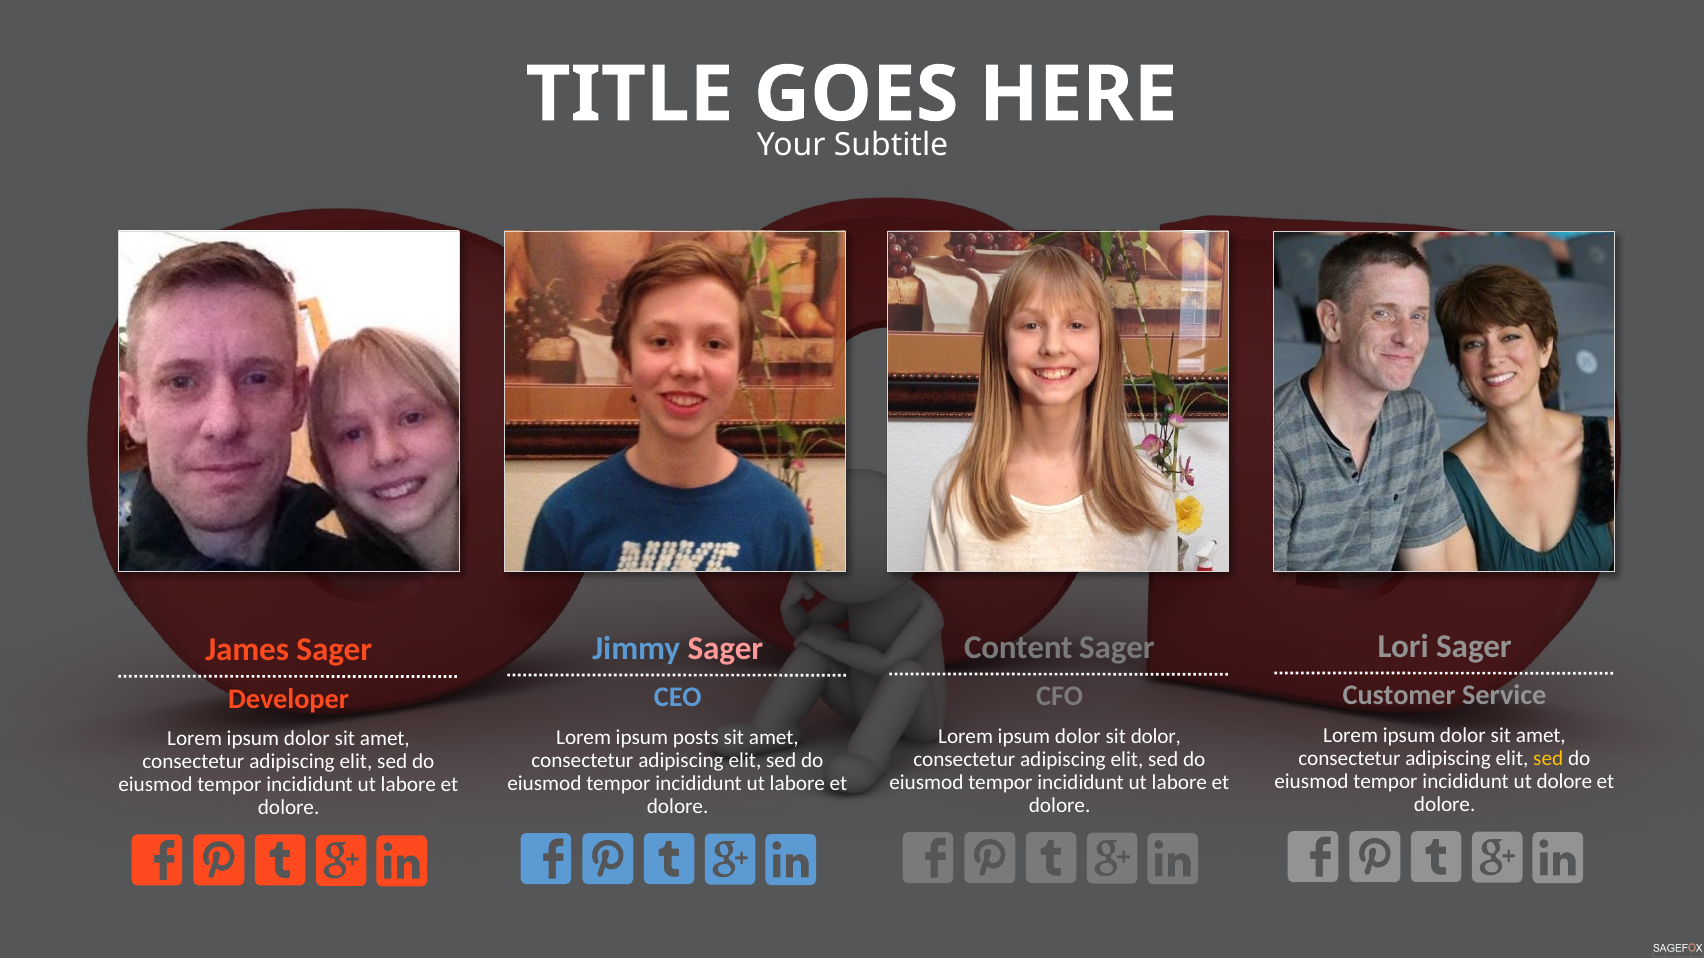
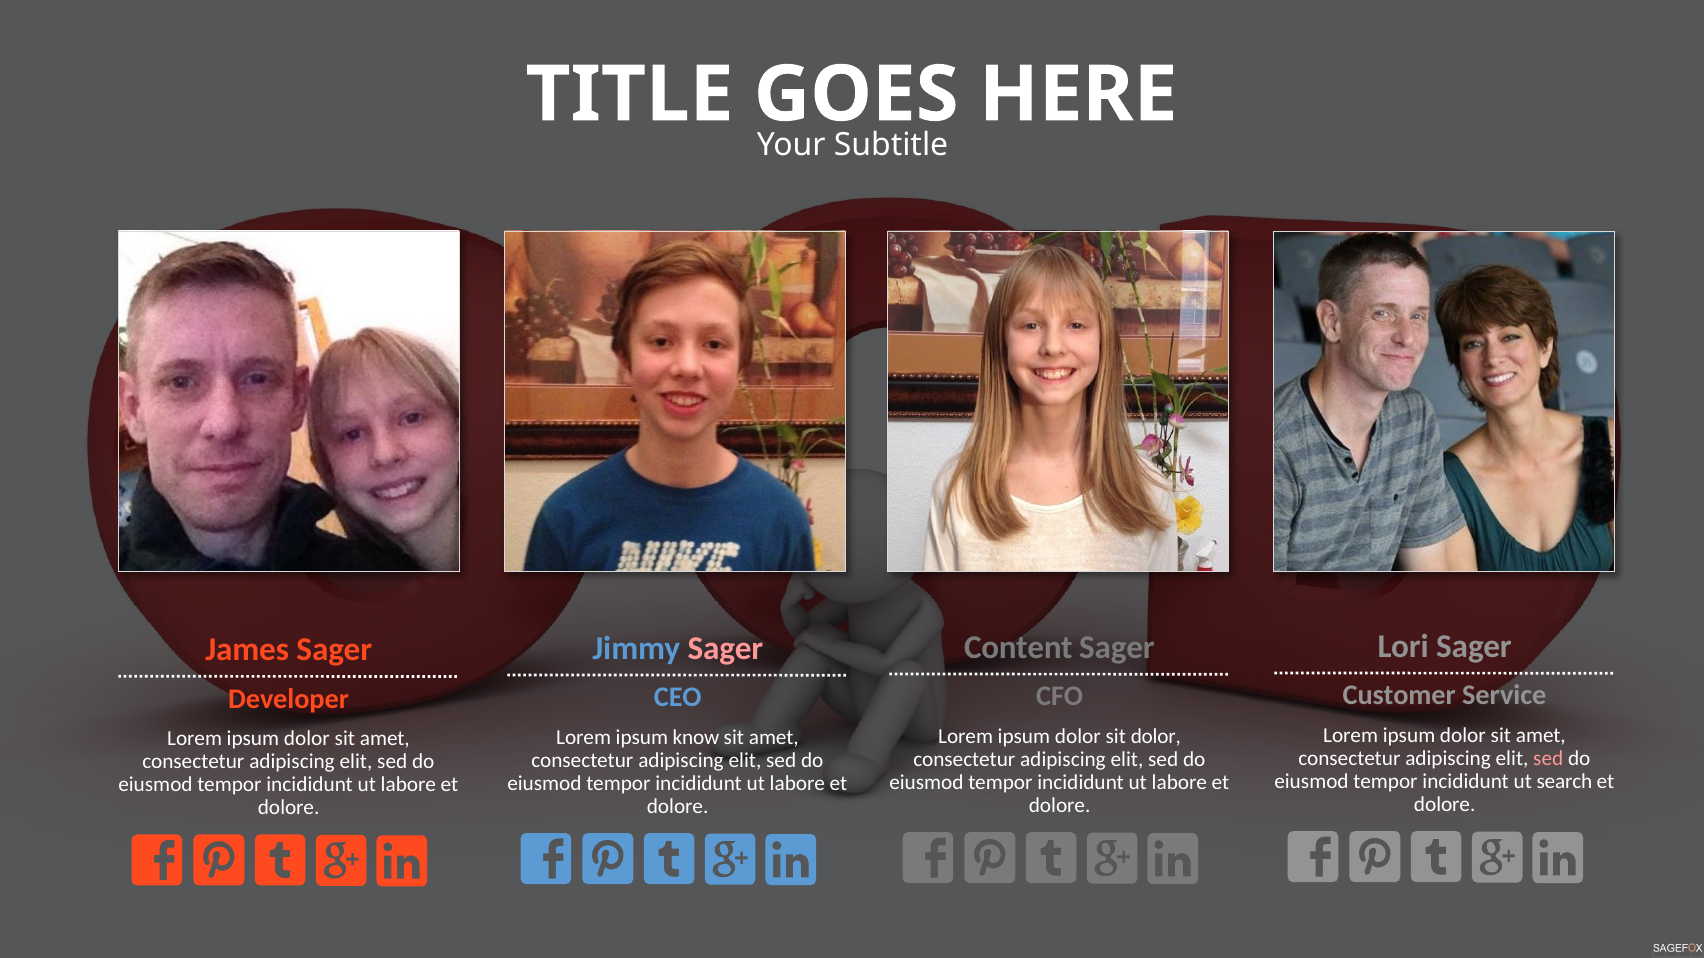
posts: posts -> know (696, 738)
sed colour: yellow -> pink (1548, 759)
ut dolore: dolore -> search (1564, 782)
